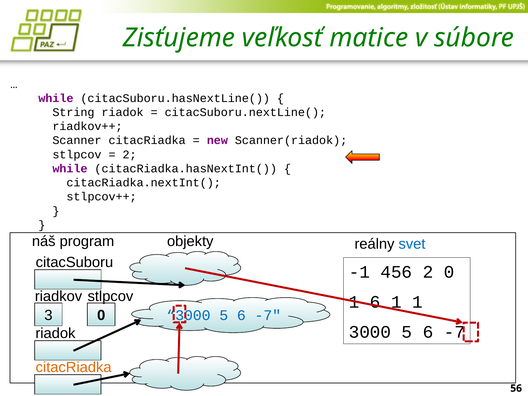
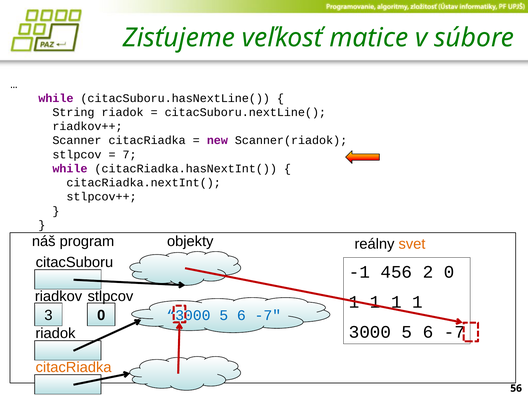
2: 2 -> 7 (130, 155)
svet colour: blue -> orange (412, 244)
6: 6 -> 1 (375, 302)
